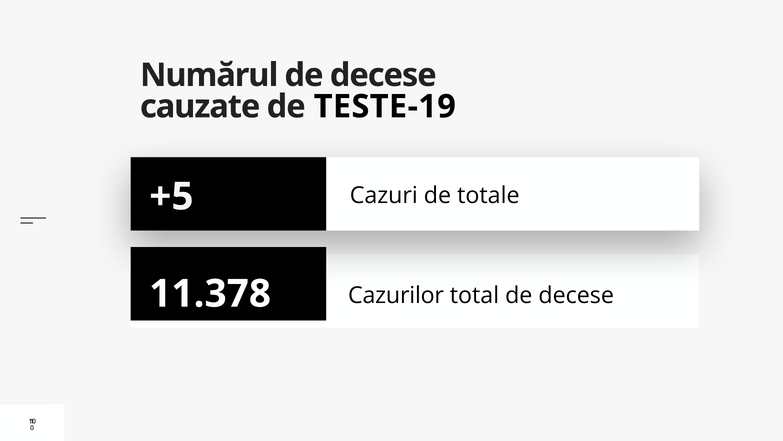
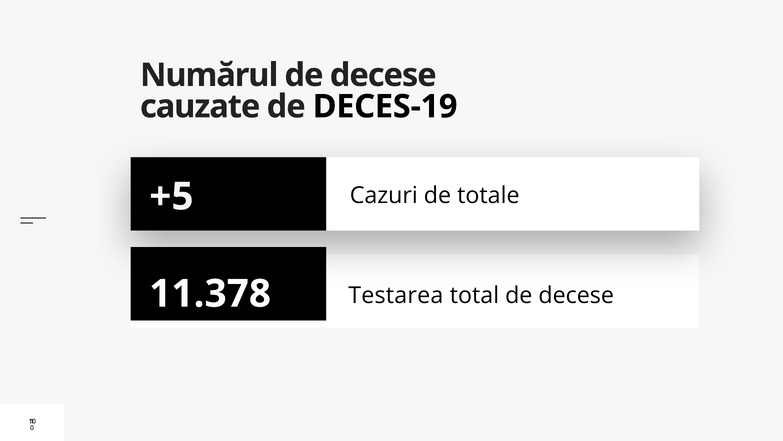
TESTE-19: TESTE-19 -> DECES-19 (385, 106)
Cazurilor: Cazurilor -> Testarea (396, 295)
